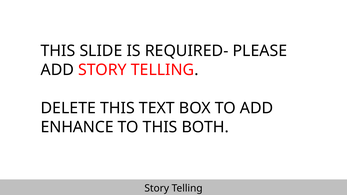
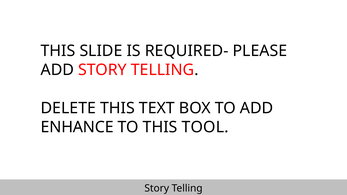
BOTH: BOTH -> TOOL (205, 127)
